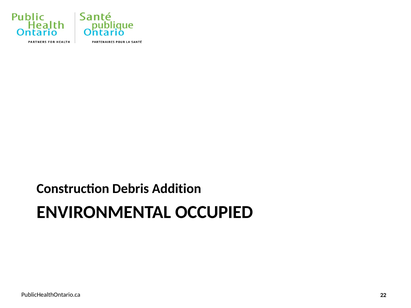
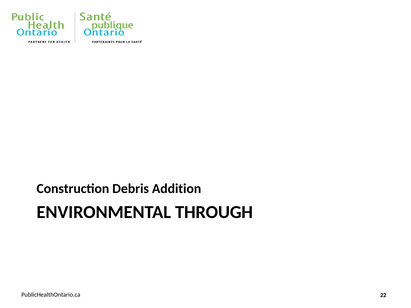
OCCUPIED: OCCUPIED -> THROUGH (214, 212)
